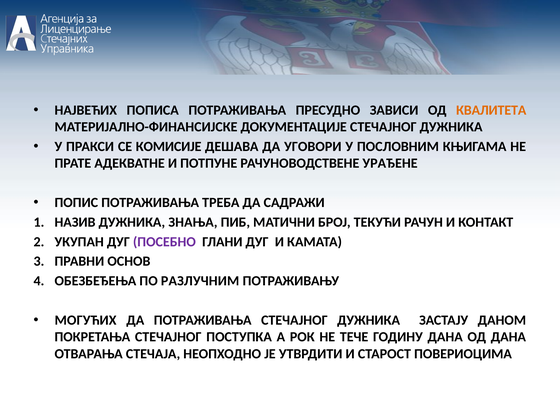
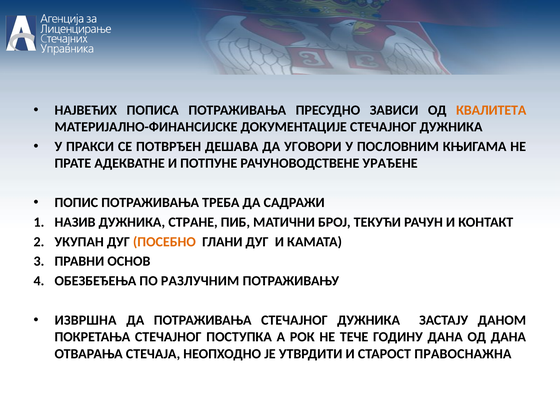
КОМИСИЈЕ: КОМИСИЈЕ -> ПОТВРЂЕН (169, 147)
ЗНАЊА: ЗНАЊА -> СТРАНЕ (193, 222)
ПОСЕБНО colour: purple -> orange (164, 242)
МОГУЋИХ: МОГУЋИХ -> ИЗВРШНА (86, 320)
ПОВЕРИОЦИМА: ПОВЕРИОЦИМА -> ПРАВОСНАЖНА (463, 354)
